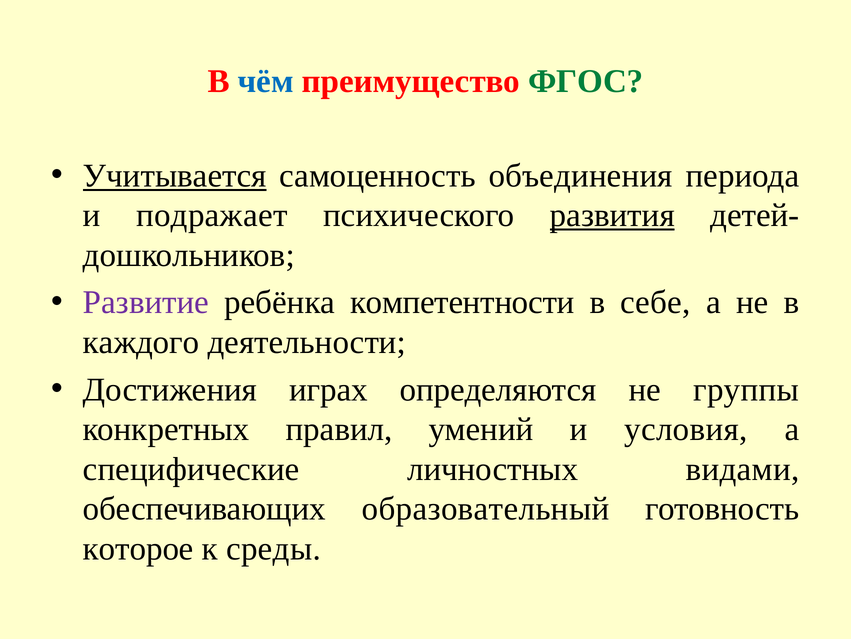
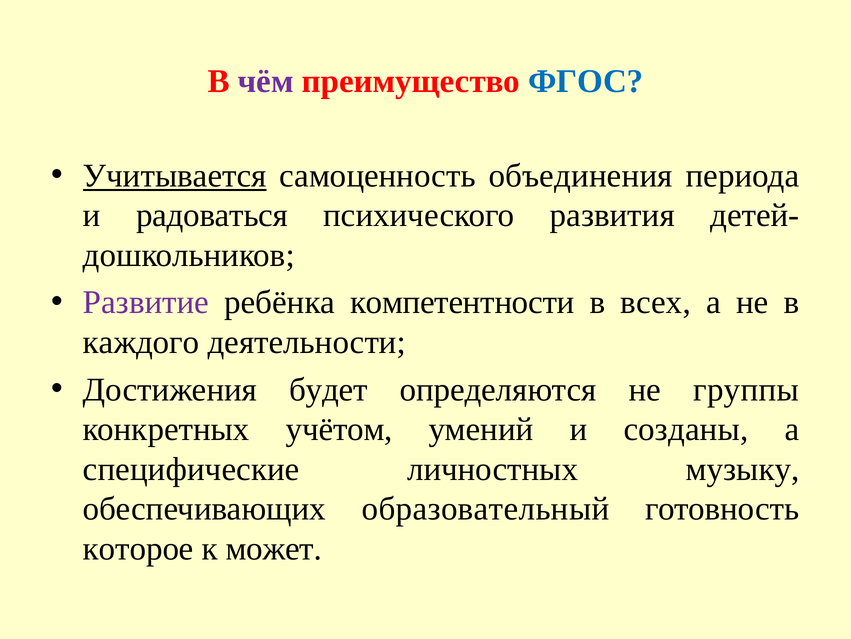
чём colour: blue -> purple (266, 81)
ФГОС colour: green -> blue (586, 81)
подражает: подражает -> радоваться (212, 215)
развития underline: present -> none (612, 215)
себе: себе -> всех (656, 302)
играх: играх -> будет (328, 389)
правил: правил -> учётом (339, 429)
условия: условия -> созданы (686, 429)
видами: видами -> музыку (743, 469)
среды: среды -> может (274, 548)
